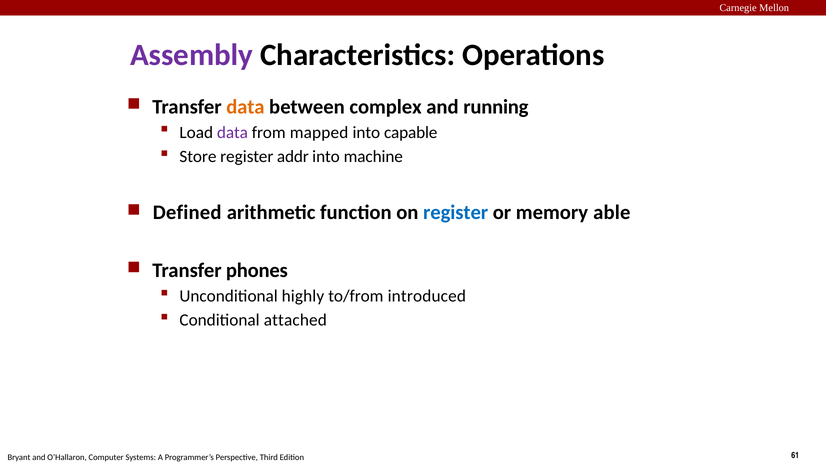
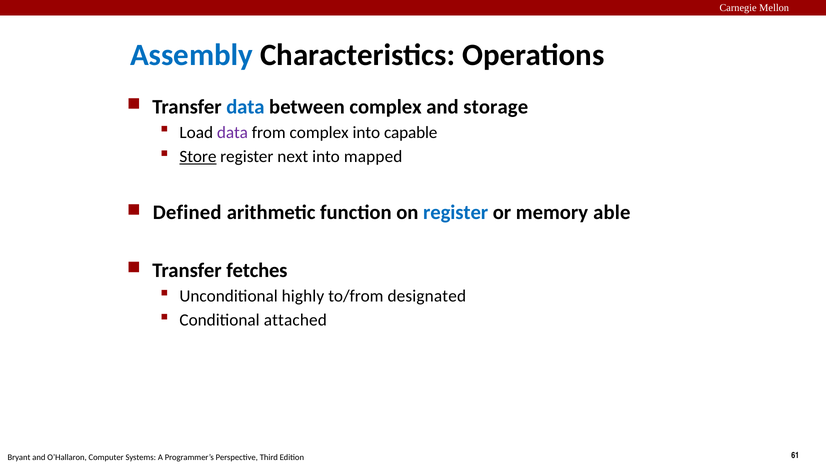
Assembly colour: purple -> blue (192, 55)
data colour: orange -> blue (245, 107)
running: running -> storage (496, 107)
from mapped: mapped -> complex (319, 133)
Store underline: none -> present (198, 157)
addr: addr -> next (293, 157)
machine: machine -> mapped (373, 157)
phones: phones -> fetches (257, 271)
introduced: introduced -> designated (427, 297)
